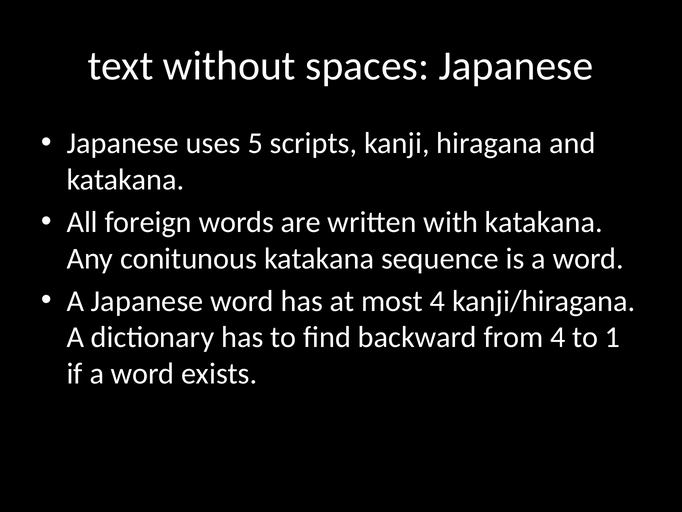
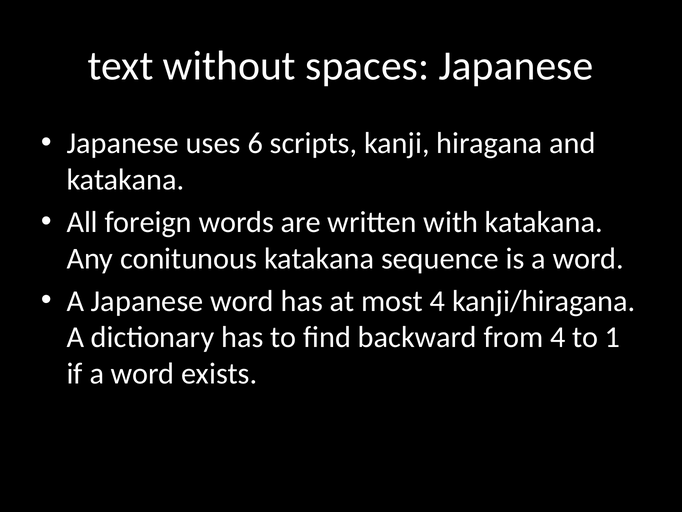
5: 5 -> 6 (255, 143)
